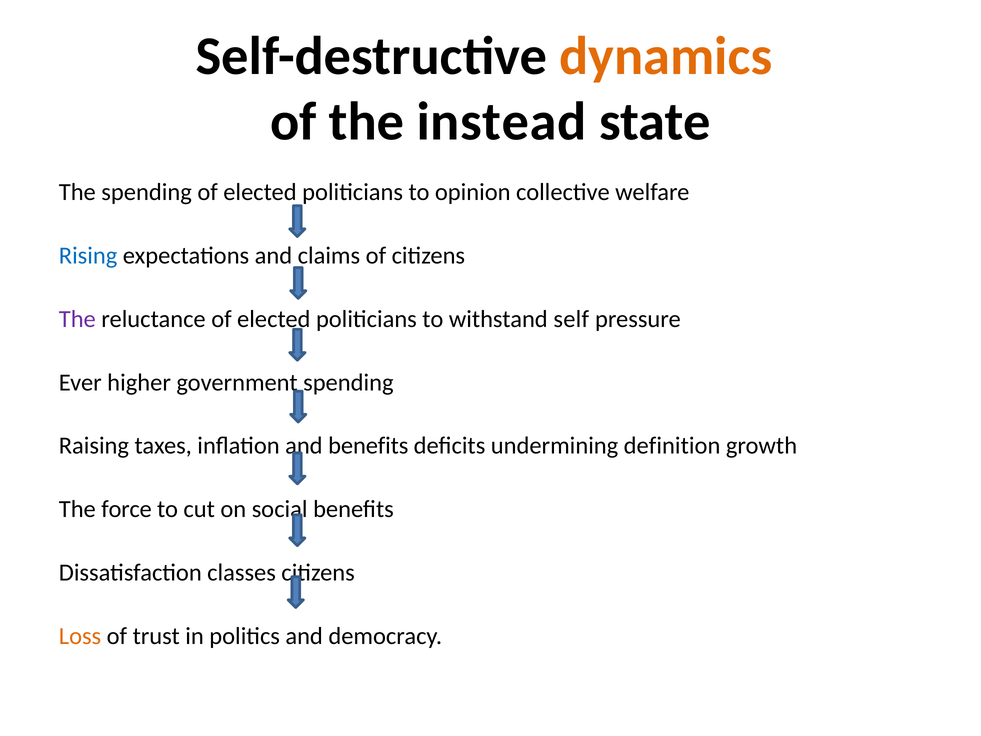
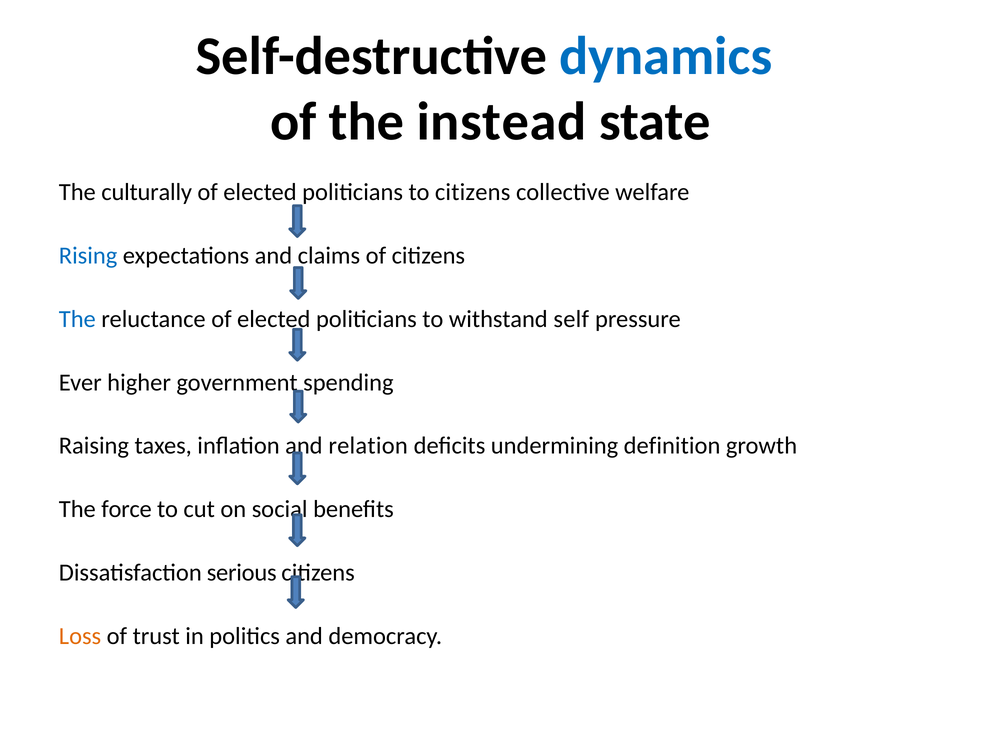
dynamics colour: orange -> blue (666, 56)
The spending: spending -> culturally (147, 192)
to opinion: opinion -> citizens (473, 192)
The colour: purple -> blue (77, 319)
benefits: benefits -> relation (368, 446)
classes: classes -> serious (242, 573)
